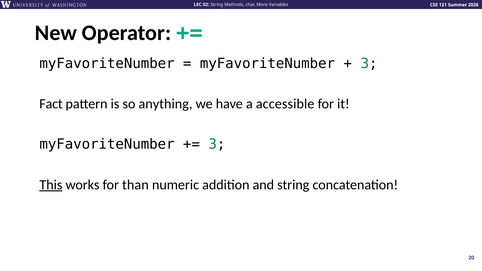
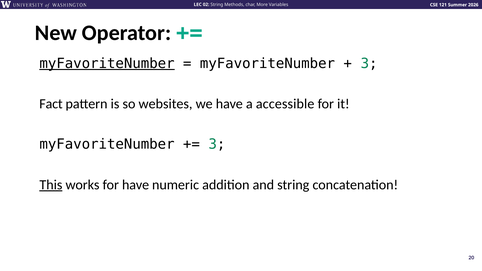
myFavoriteNumber underline: none -> present (107, 64)
anything: anything -> websites (166, 104)
for than: than -> have (136, 185)
